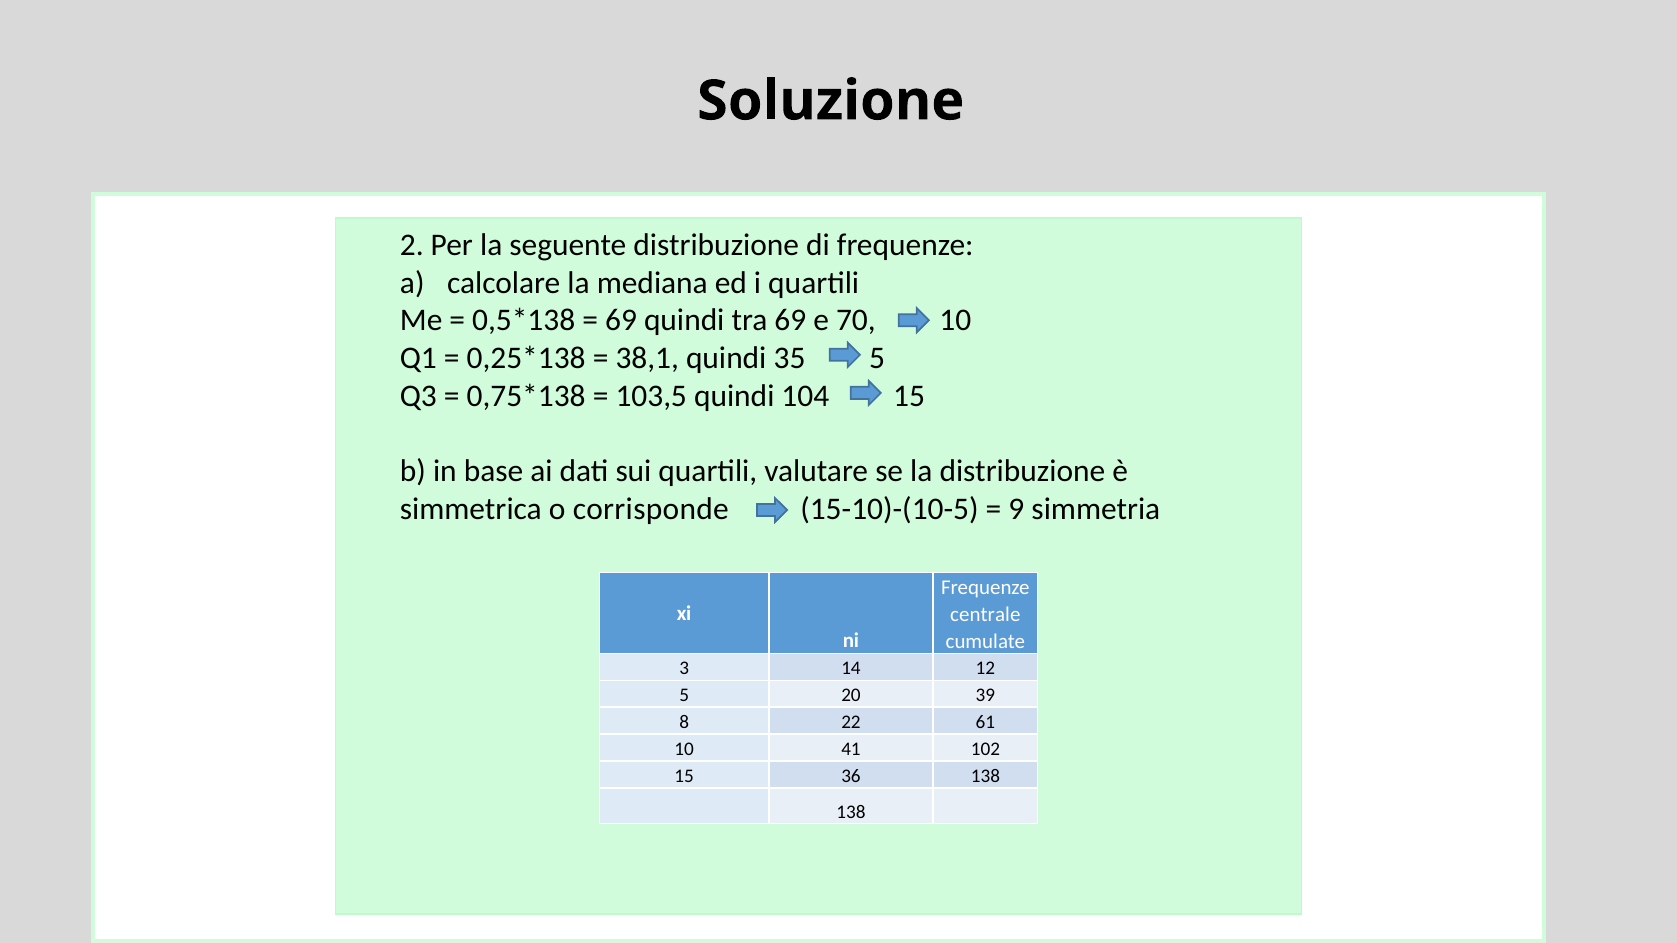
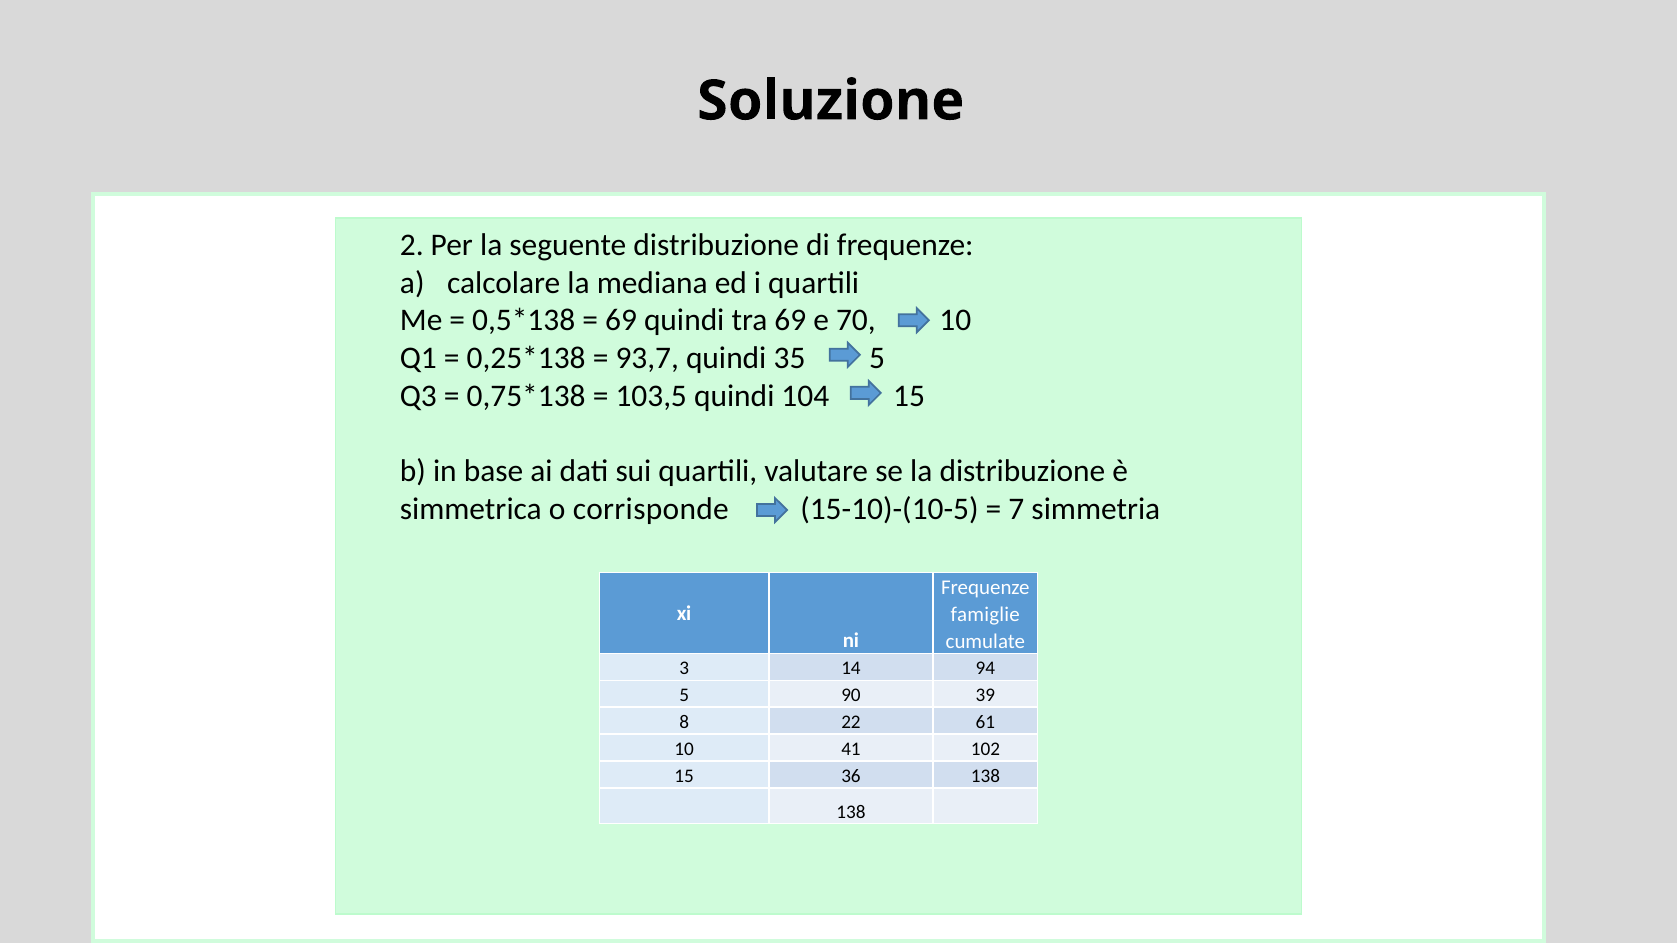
38,1: 38,1 -> 93,7 (647, 358)
9: 9 -> 7 (1016, 509)
centrale: centrale -> famiglie (985, 615)
12: 12 -> 94 (985, 669)
20: 20 -> 90 (851, 696)
